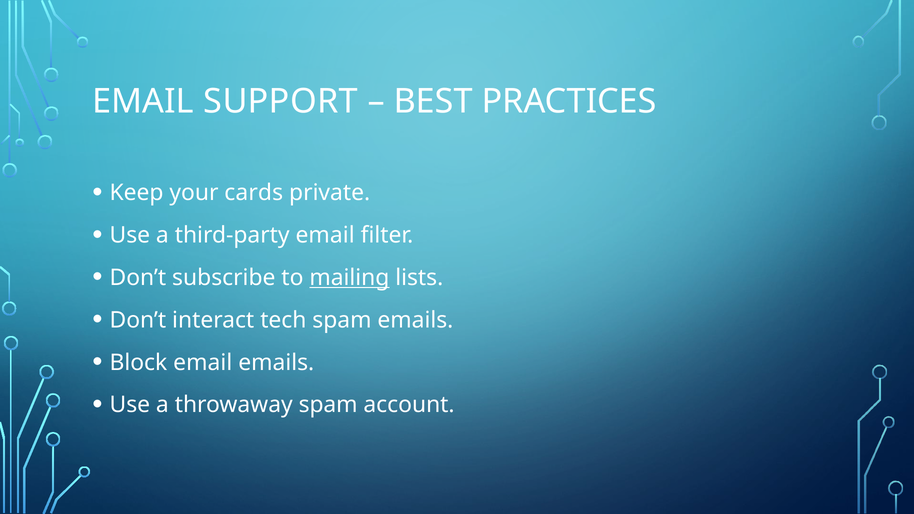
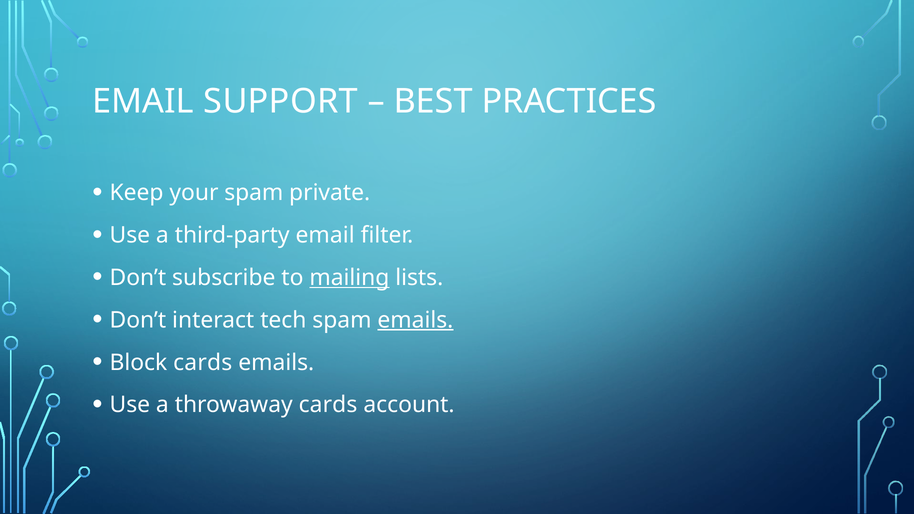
your cards: cards -> spam (254, 193)
emails underline: none -> present (415, 320)
Block email: email -> cards (203, 363)
throwaway spam: spam -> cards (328, 405)
